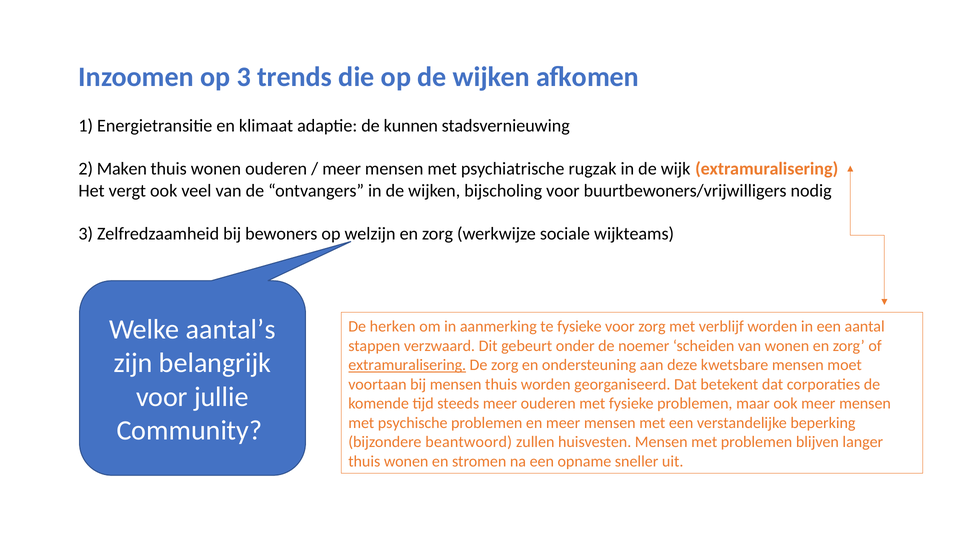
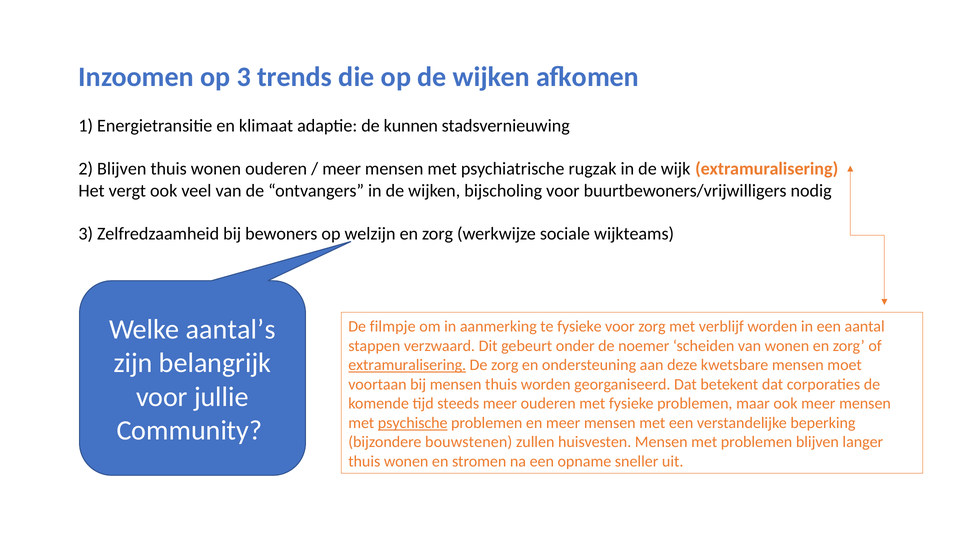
2 Maken: Maken -> Blijven (122, 169)
herken: herken -> filmpje (393, 327)
psychische underline: none -> present (413, 423)
beantwoord: beantwoord -> bouwstenen (469, 442)
